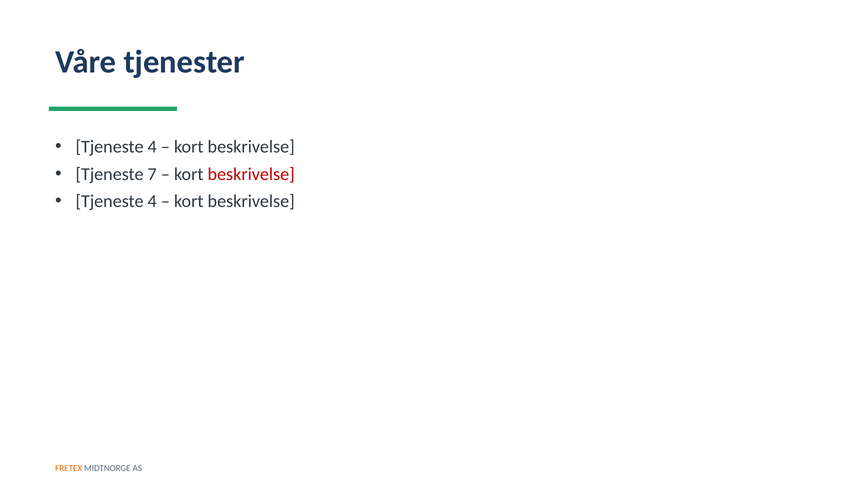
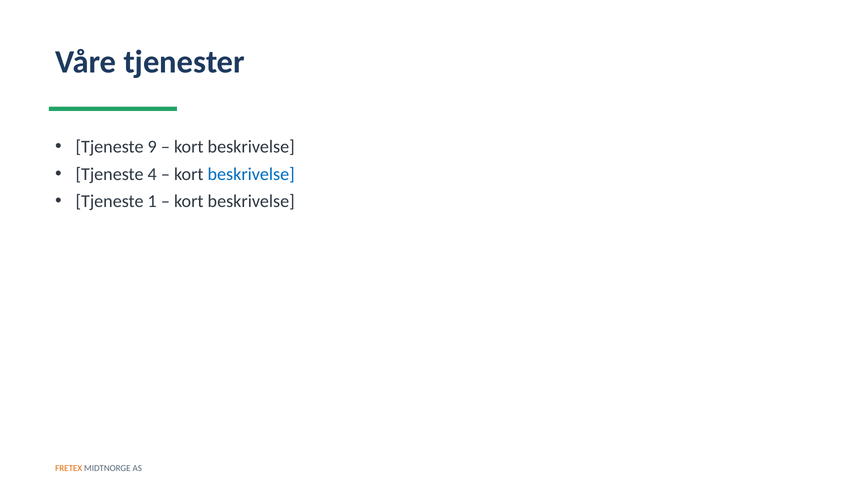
4: 4 -> 9 (152, 147)
7: 7 -> 4 (152, 174)
beskrivelse colour: red -> blue (251, 174)
4: 4 -> 1 (152, 201)
